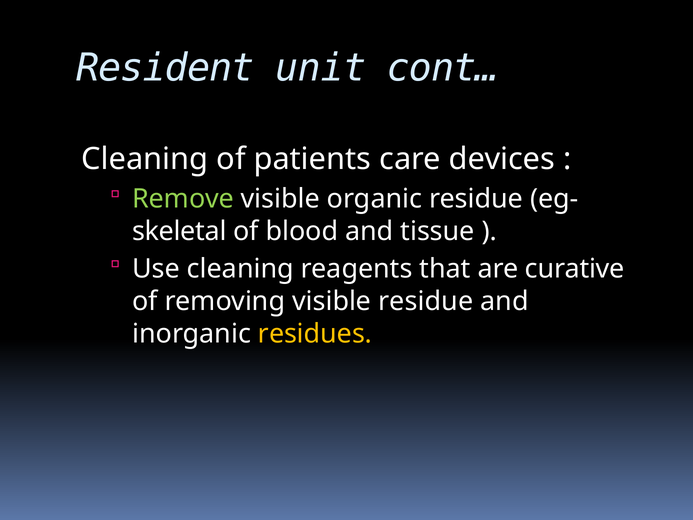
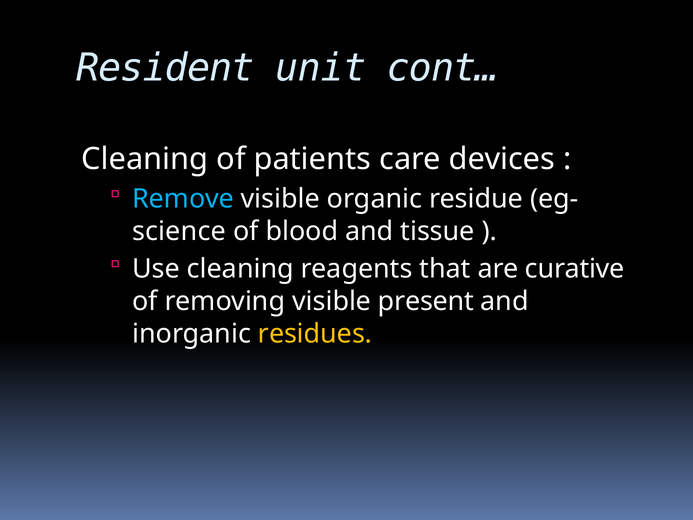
Remove colour: light green -> light blue (183, 199)
skeletal: skeletal -> science (179, 231)
visible residue: residue -> present (426, 301)
